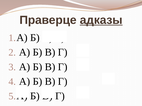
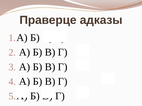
адказы underline: present -> none (101, 20)
